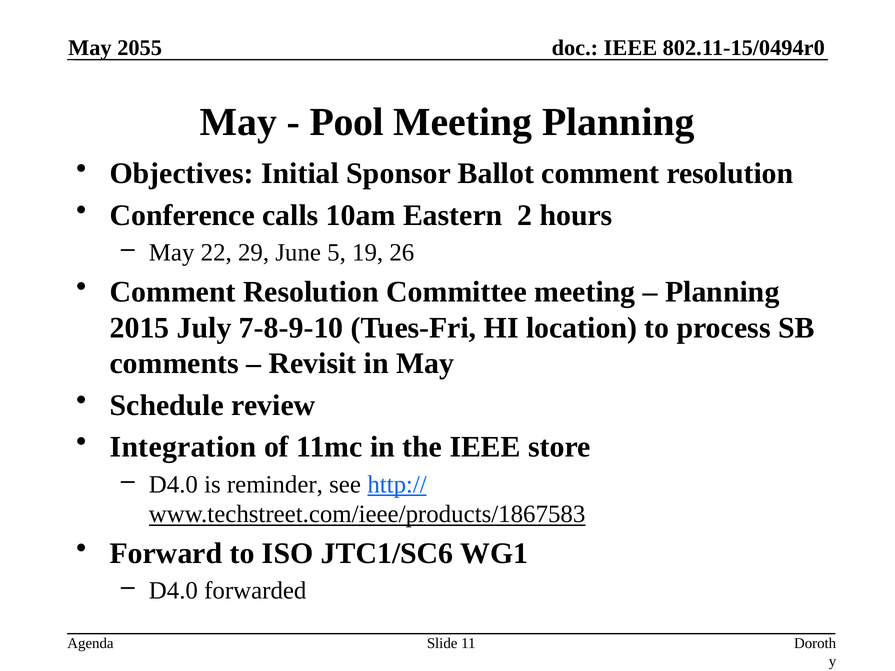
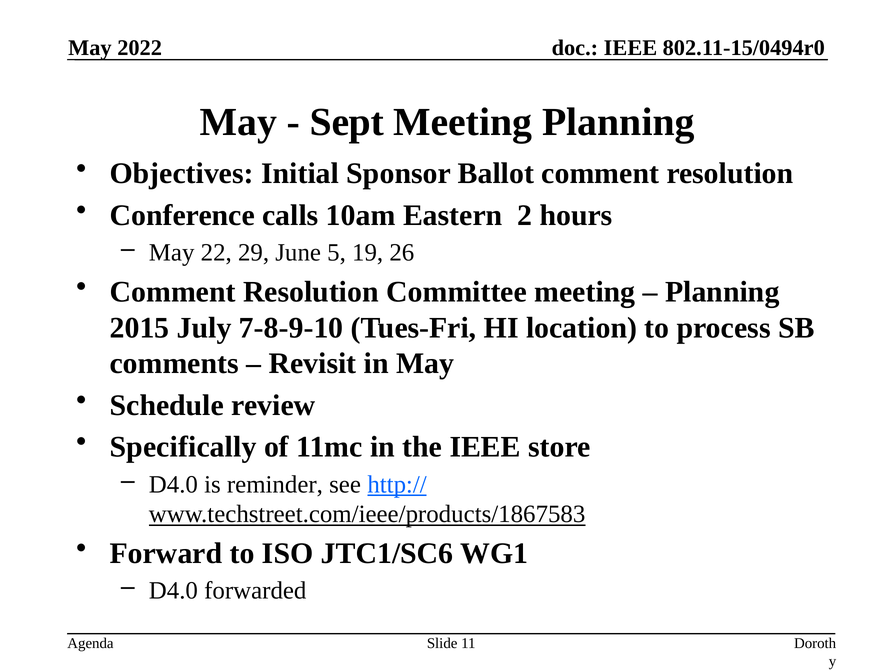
2055: 2055 -> 2022 (140, 48)
Pool: Pool -> Sept (347, 122)
Integration: Integration -> Specifically (183, 447)
